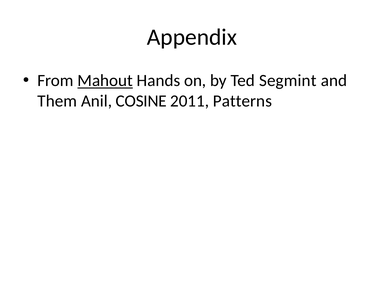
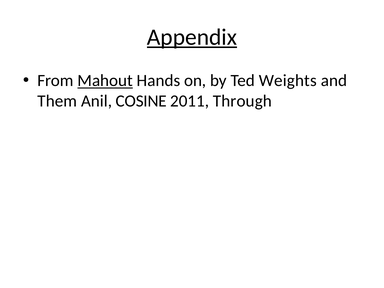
Appendix underline: none -> present (192, 37)
Segmint: Segmint -> Weights (288, 81)
Patterns: Patterns -> Through (242, 101)
